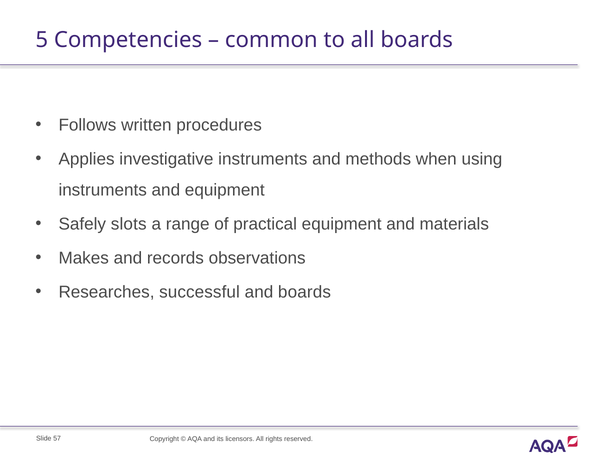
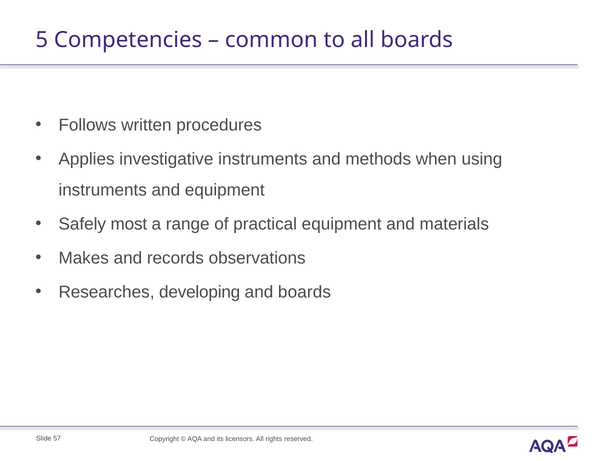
slots: slots -> most (129, 224)
successful: successful -> developing (200, 292)
